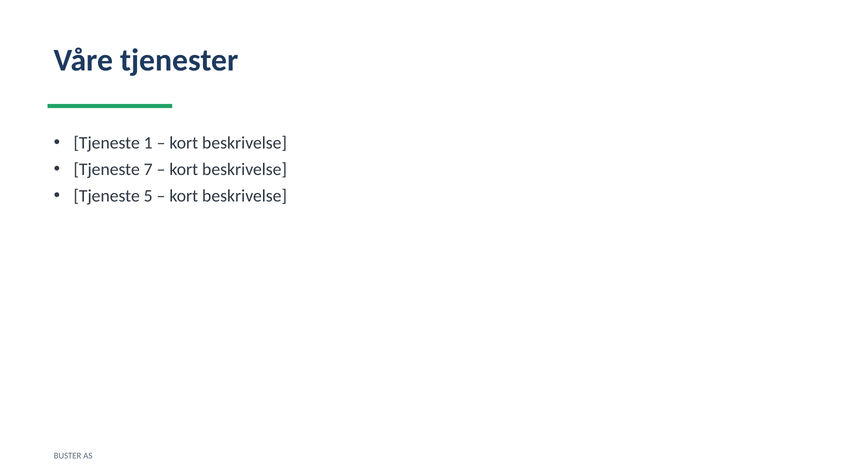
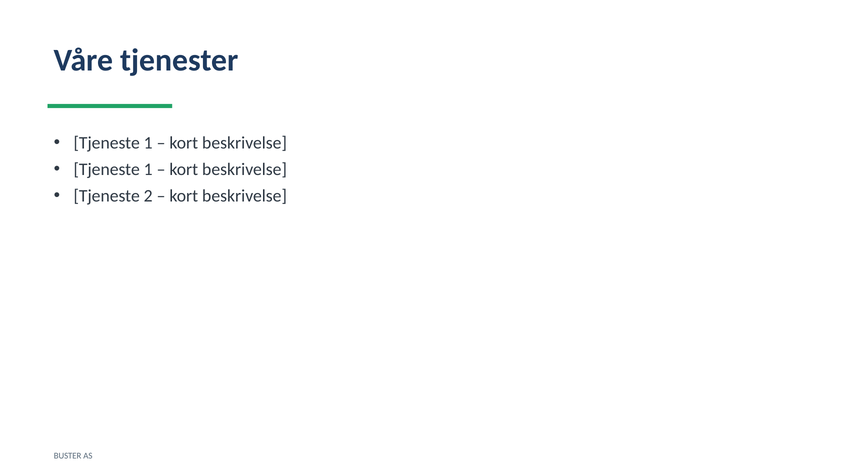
7: 7 -> 1 (148, 170)
5: 5 -> 2 (148, 196)
